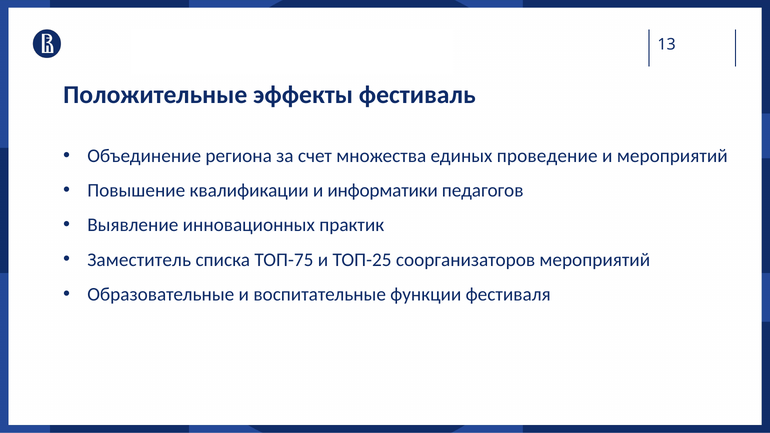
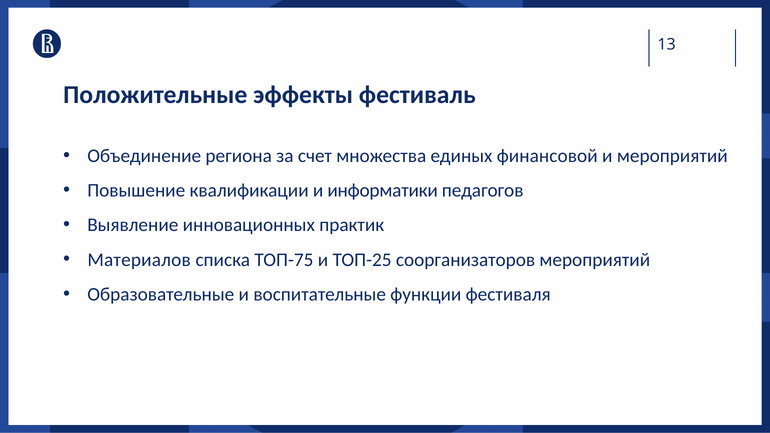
проведение: проведение -> финансовой (547, 156)
Заместитель: Заместитель -> Материалов (139, 260)
